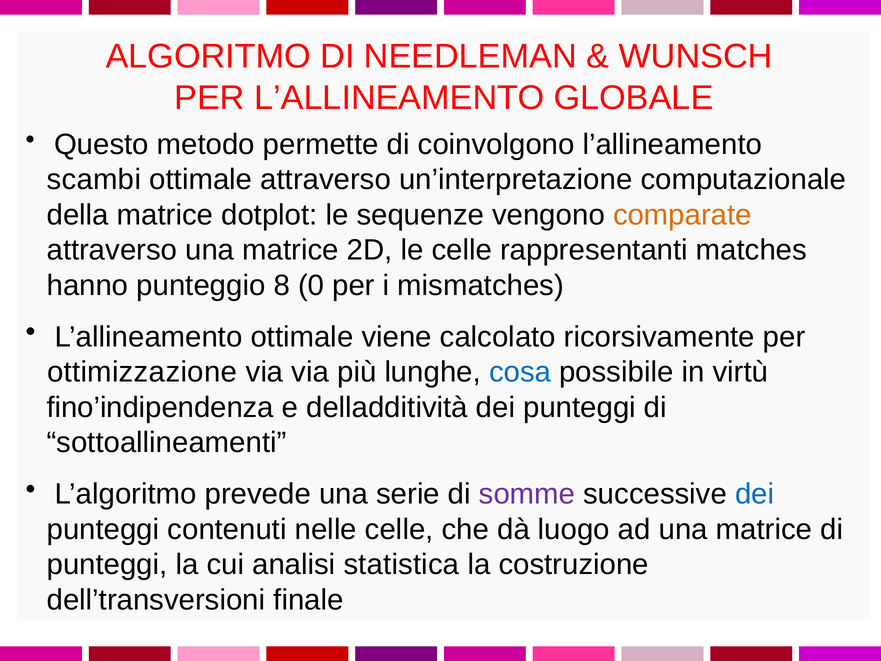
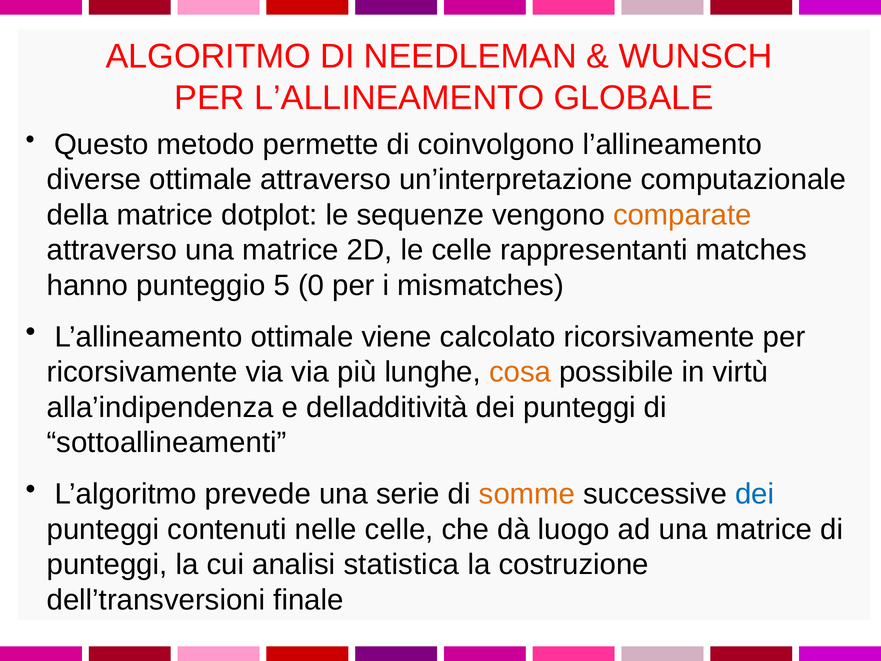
scambi: scambi -> diverse (94, 180)
8: 8 -> 5 (282, 285)
ottimizzazione: ottimizzazione -> ricorsivamente (142, 372)
cosa colour: blue -> orange (520, 372)
fino’indipendenza: fino’indipendenza -> alla’indipendenza (160, 407)
somme colour: purple -> orange (527, 494)
